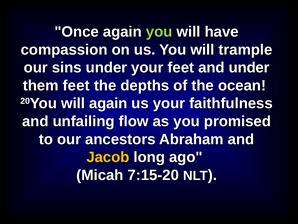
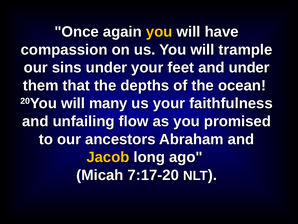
you colour: light green -> yellow (159, 32)
them feet: feet -> that (76, 85)
will again: again -> many (108, 103)
7:15-20: 7:15-20 -> 7:17-20 (153, 175)
